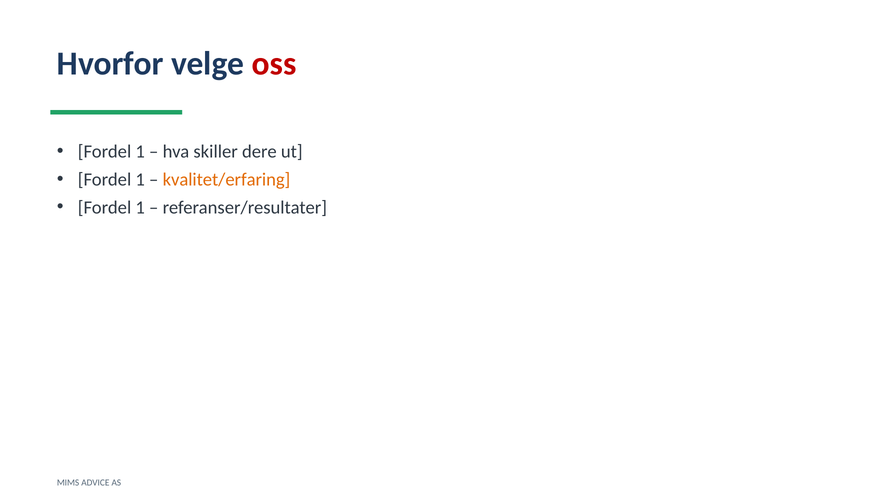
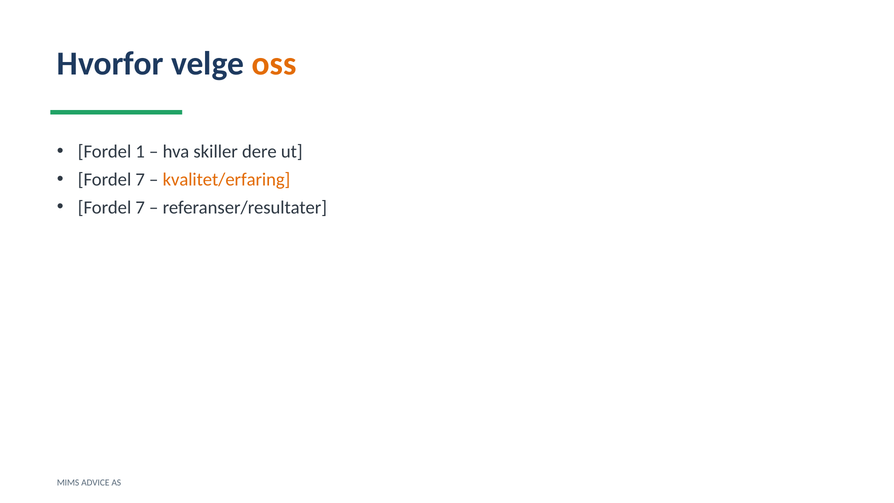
oss colour: red -> orange (274, 64)
1: 1 -> 7 (140, 179)
1: 1 -> 7 (140, 207)
